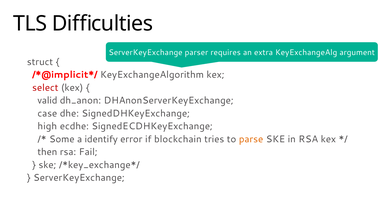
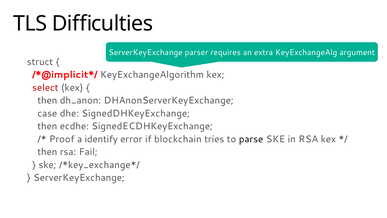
valid: valid -> then (47, 100)
high: high -> then (47, 126)
Some: Some -> Proof (62, 139)
parse colour: orange -> black (251, 139)
